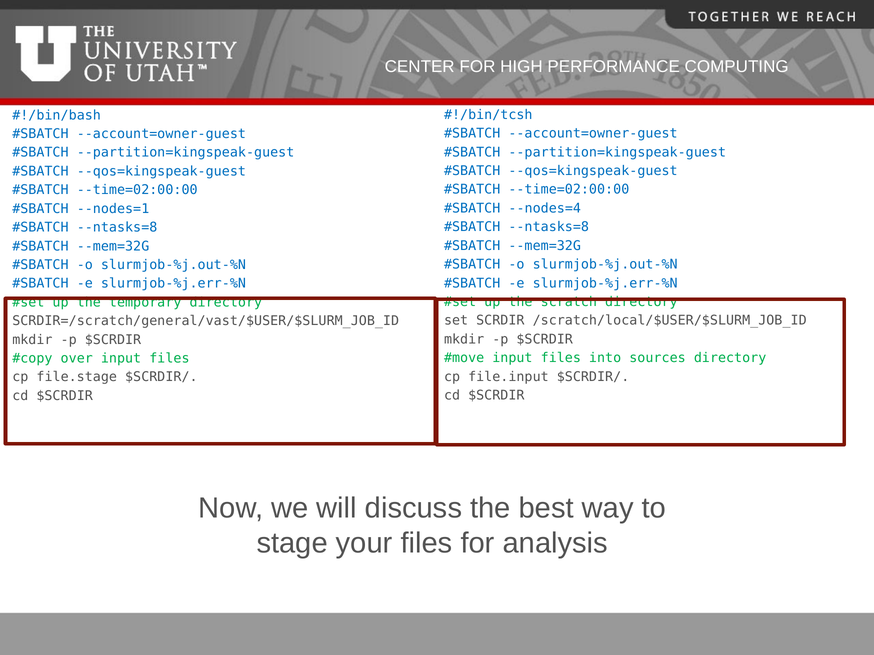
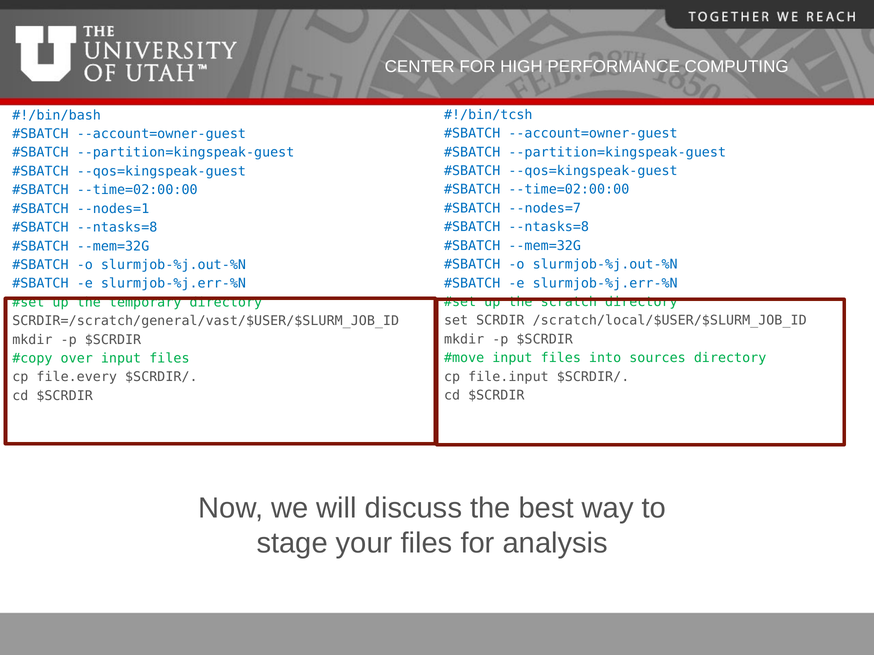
--nodes=4: --nodes=4 -> --nodes=7 (545, 208)
file.stage: file.stage -> file.every (77, 377)
